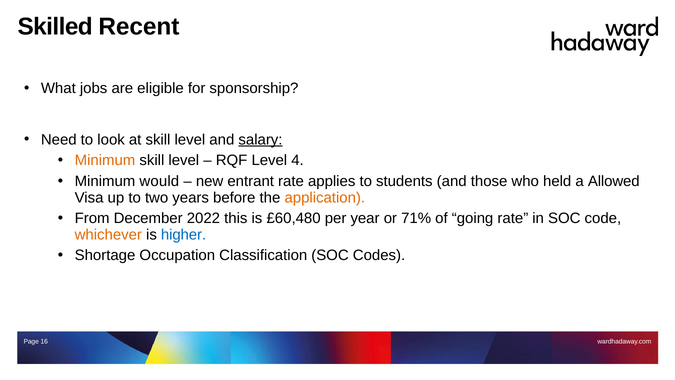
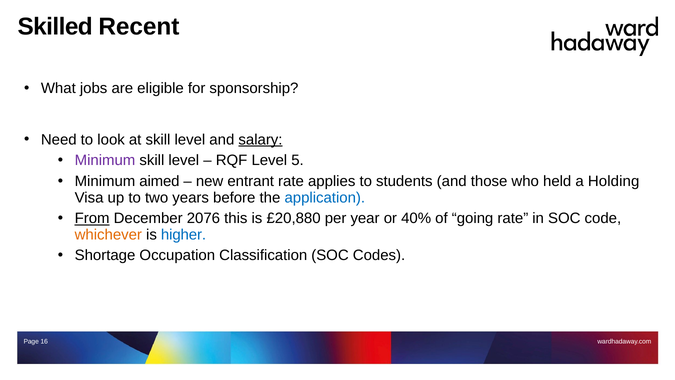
Minimum colour: orange -> purple (105, 160)
4: 4 -> 5 (298, 160)
would: would -> aimed (159, 181)
Allowed: Allowed -> Holding (614, 181)
application colour: orange -> blue (325, 197)
From underline: none -> present (92, 218)
2022: 2022 -> 2076 (203, 218)
£60,480: £60,480 -> £20,880 (294, 218)
71%: 71% -> 40% (416, 218)
